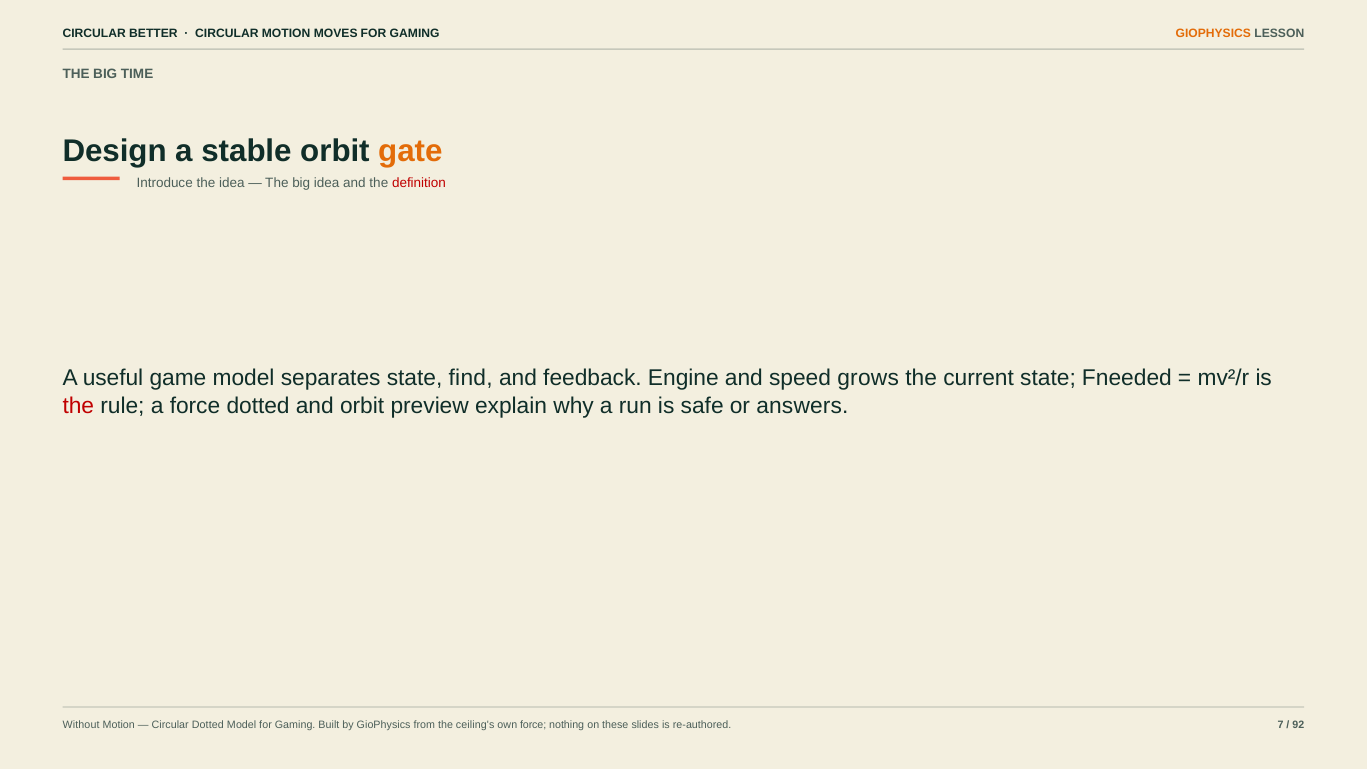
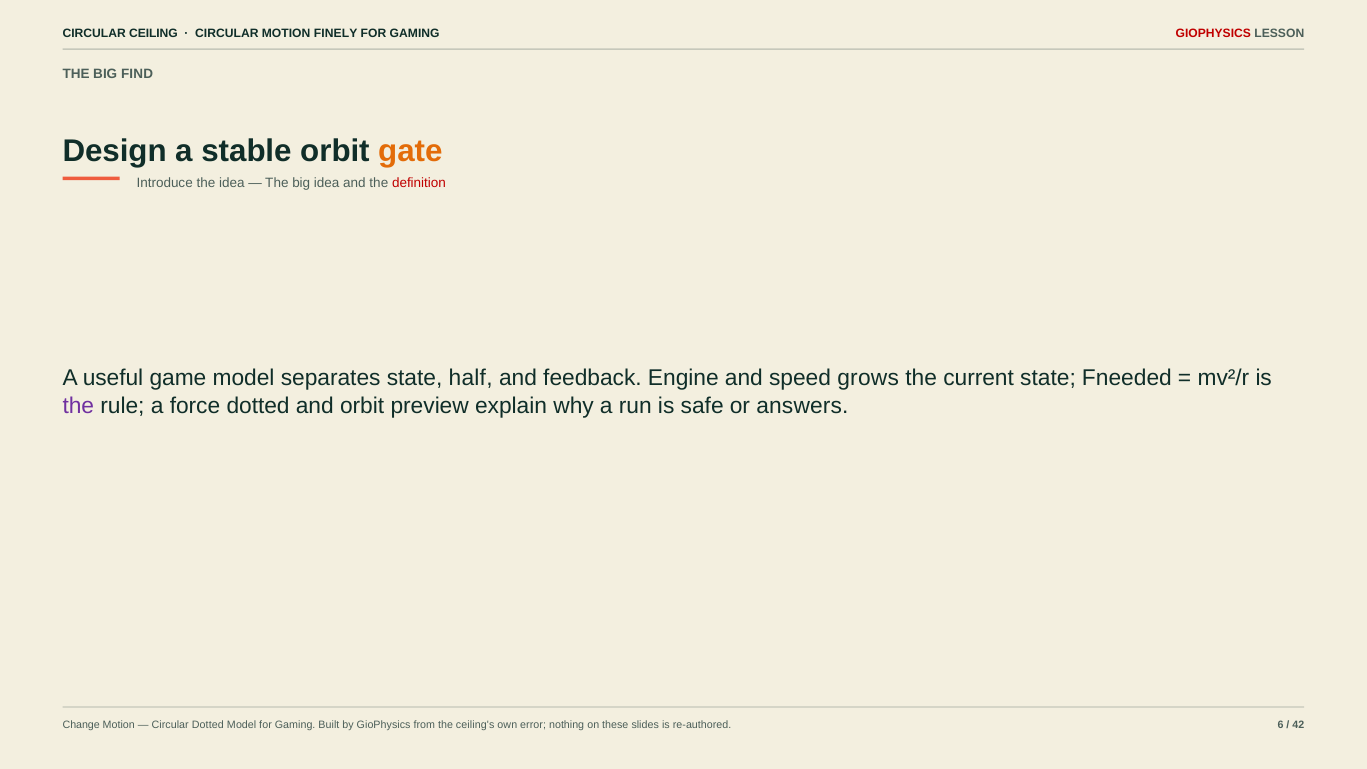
BETTER: BETTER -> CEILING (154, 34)
MOVES: MOVES -> FINELY (336, 34)
GIOPHYSICS colour: orange -> red (1213, 34)
TIME: TIME -> FIND (137, 75)
find: find -> half (471, 378)
the colour: red -> purple (78, 406)
Without: Without -> Change (81, 725)
own force: force -> error (533, 725)
7: 7 -> 6 (1280, 725)
92: 92 -> 42 (1298, 725)
